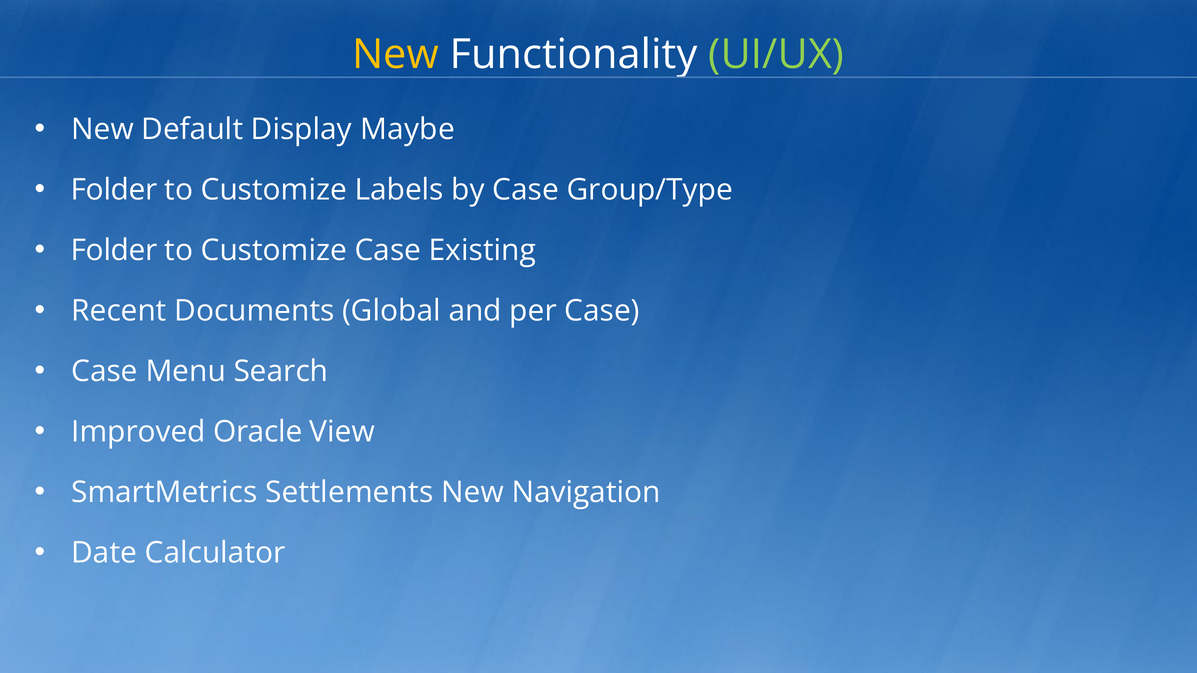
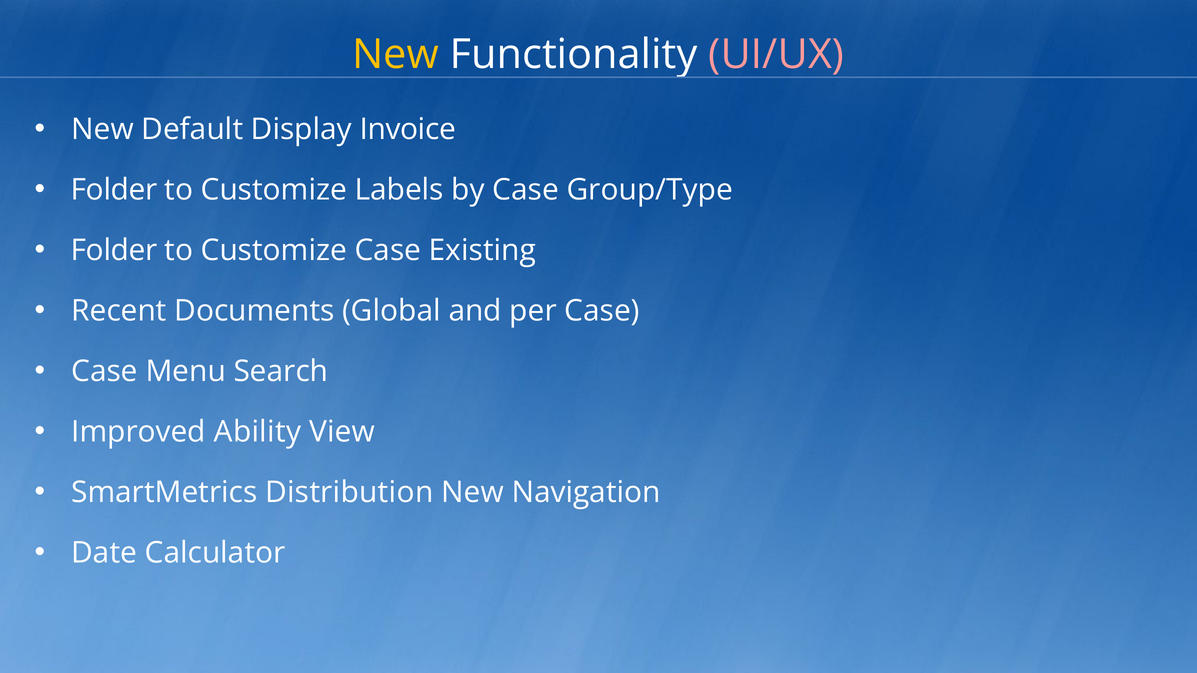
UI/UX colour: light green -> pink (776, 55)
Maybe: Maybe -> Invoice (408, 130)
Oracle: Oracle -> Ability (257, 432)
Settlements: Settlements -> Distribution (349, 493)
